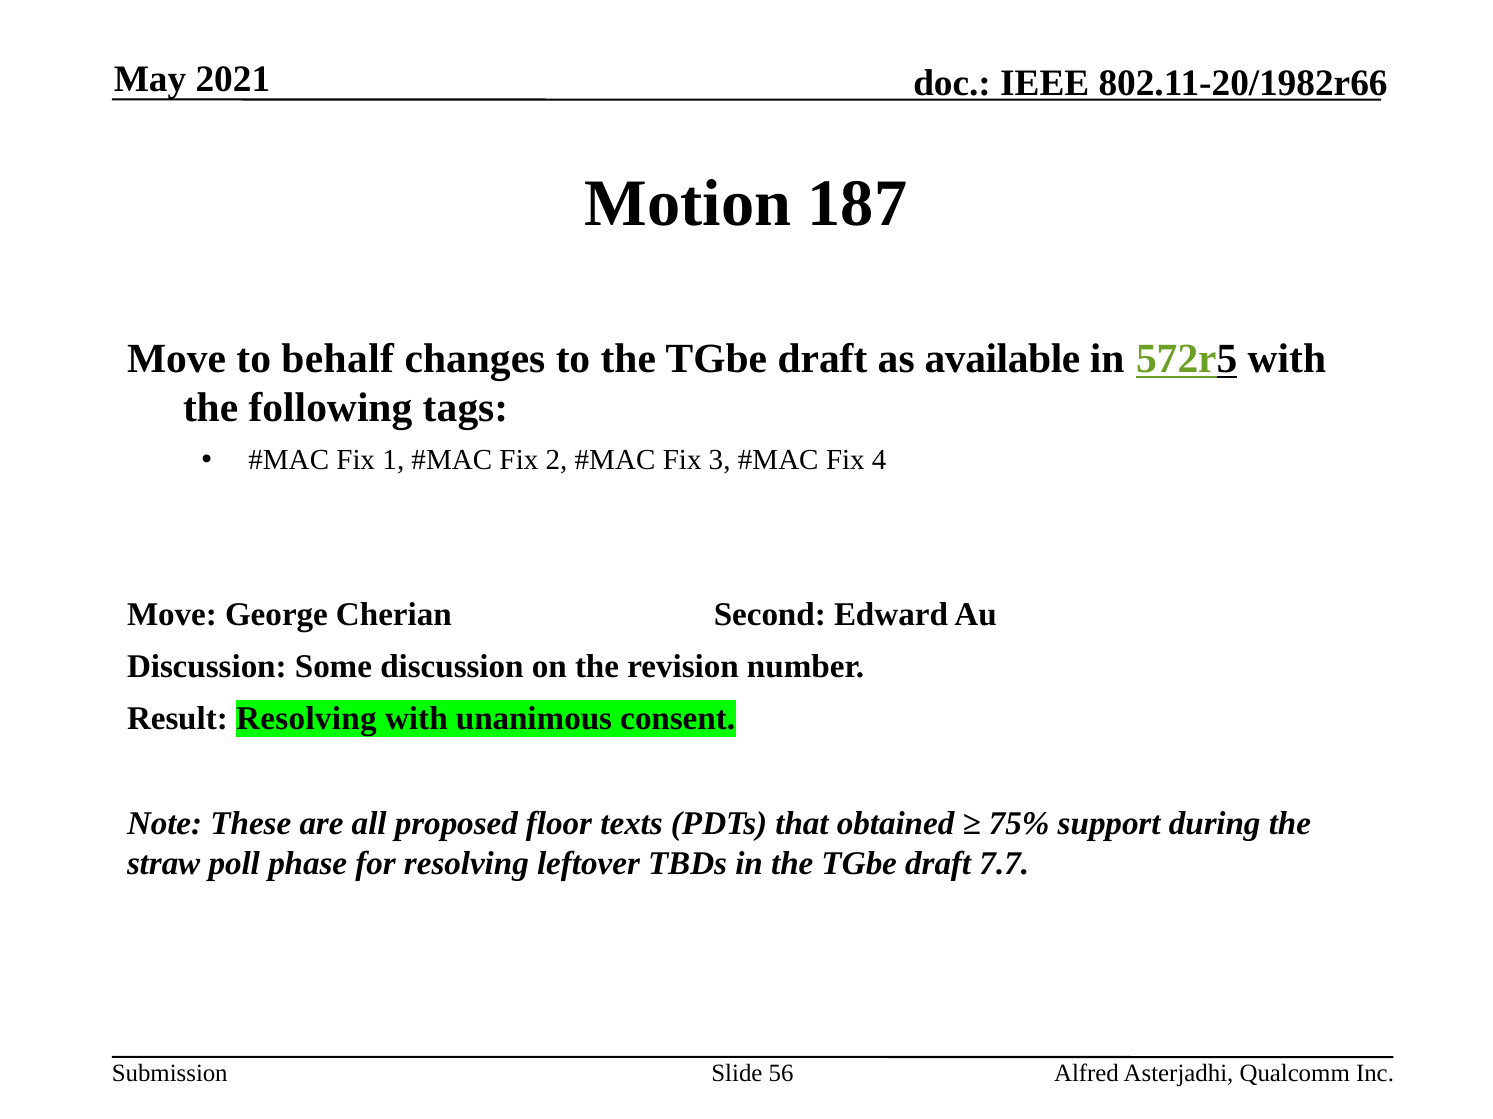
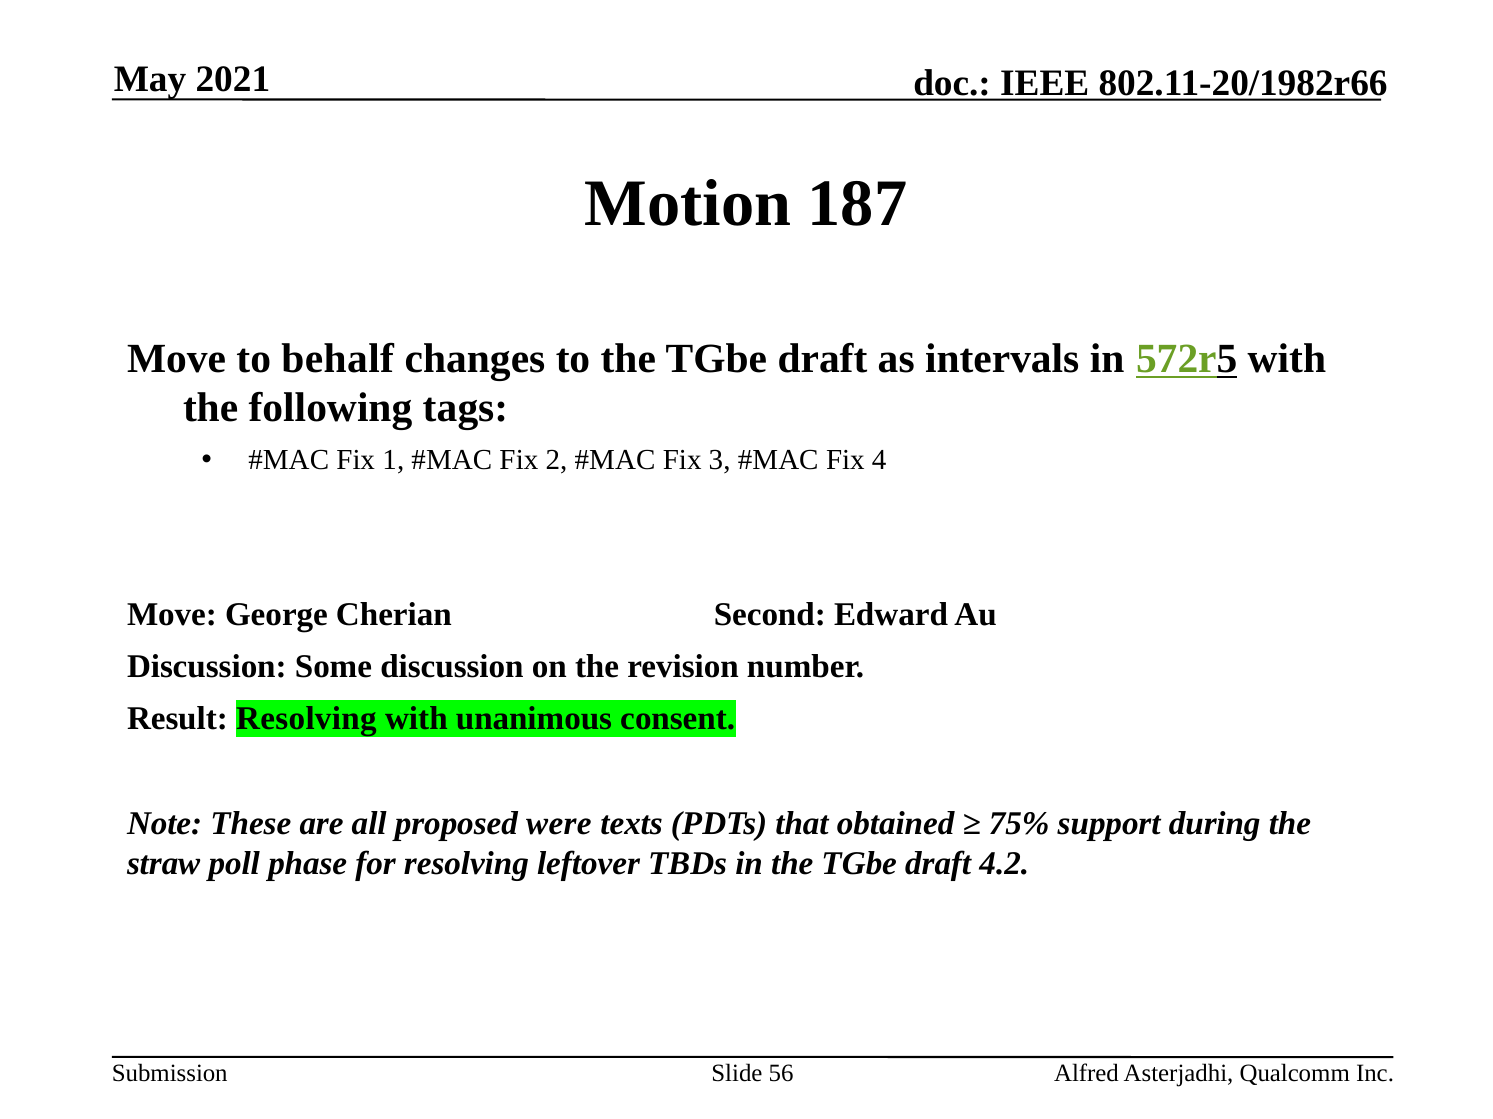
available: available -> intervals (1002, 359)
floor: floor -> were (559, 824)
7.7: 7.7 -> 4.2 (1004, 864)
